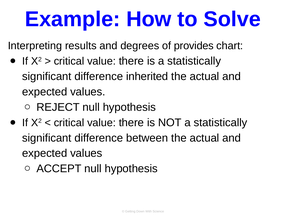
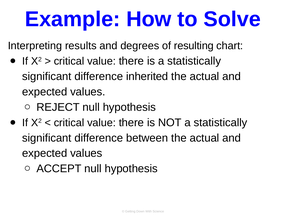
provides: provides -> resulting (194, 46)
